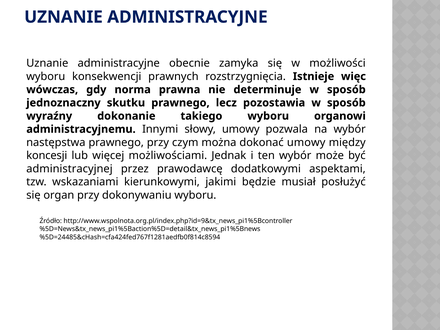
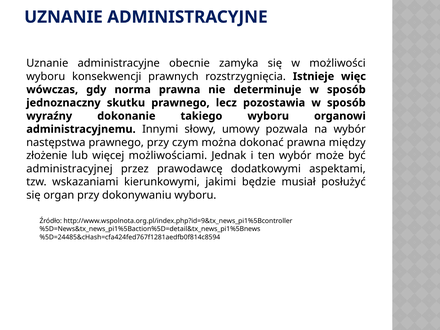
dokonać umowy: umowy -> prawna (306, 142)
koncesji: koncesji -> złożenie (47, 156)
